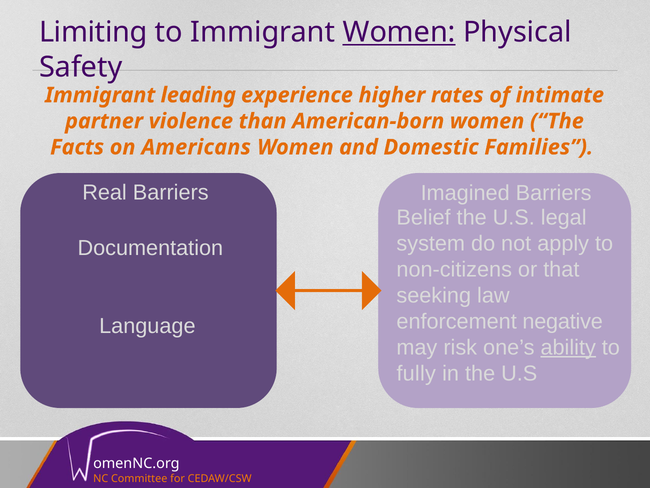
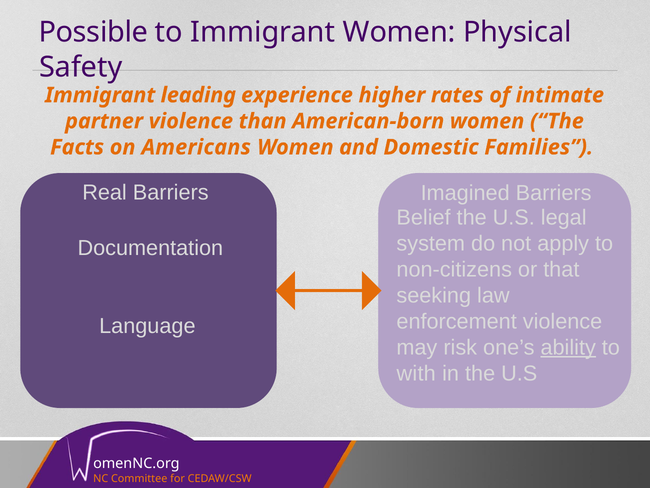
Limiting: Limiting -> Possible (93, 32)
Women underline: present -> none (399, 32)
enforcement negative: negative -> violence (563, 321)
fully: fully -> with (416, 373)
